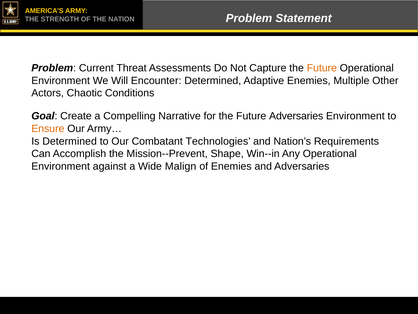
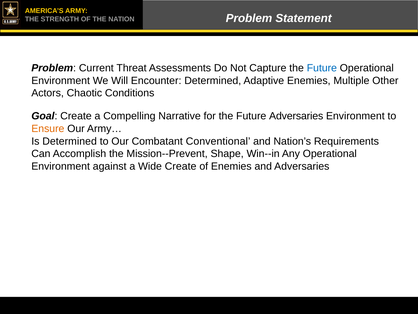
Future colour: orange -> blue (322, 68)
Technologies: Technologies -> Conventional (218, 141)
Wide Malign: Malign -> Create (181, 166)
